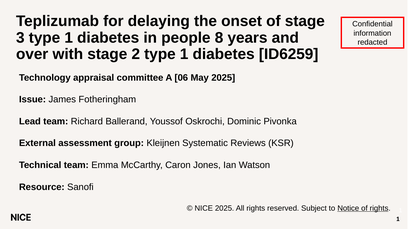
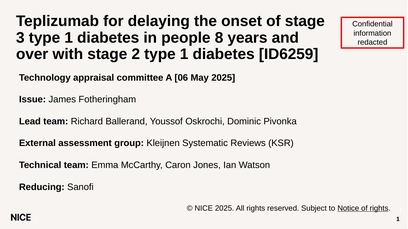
Resource: Resource -> Reducing (42, 187)
